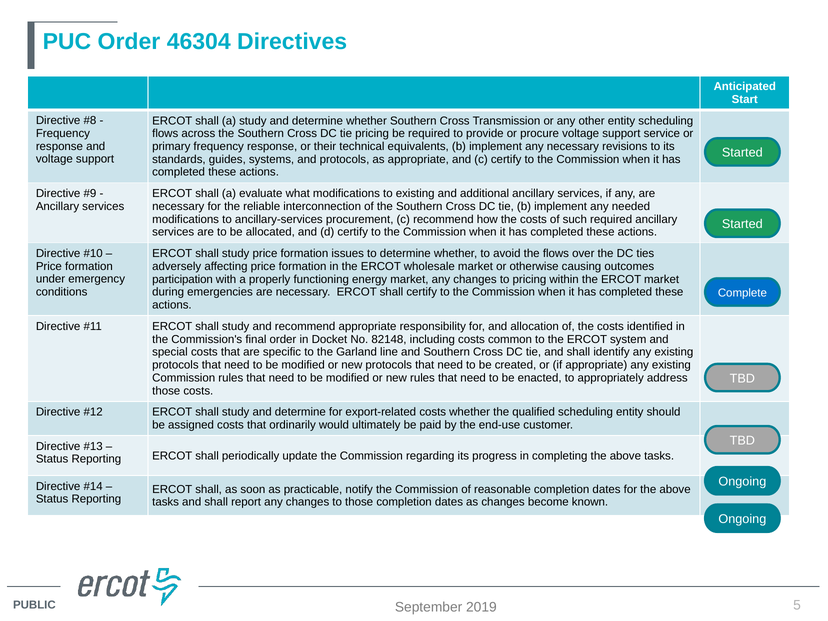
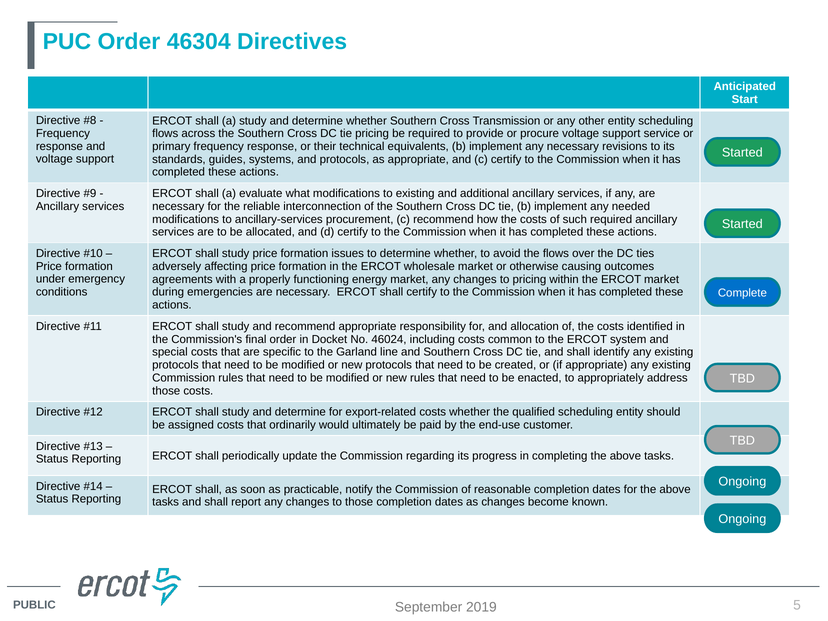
participation: participation -> agreements (182, 279)
82148: 82148 -> 46024 (389, 339)
